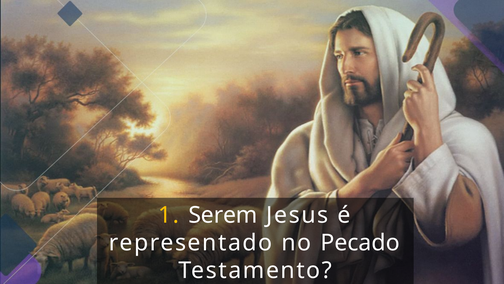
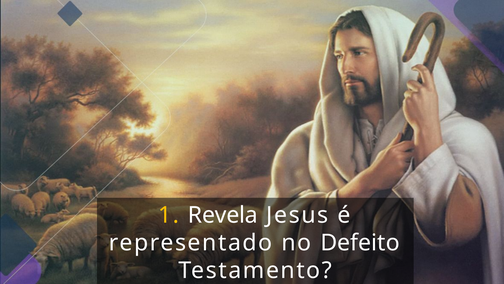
Serem: Serem -> Revela (223, 215)
Pecado: Pecado -> Defeito (360, 242)
